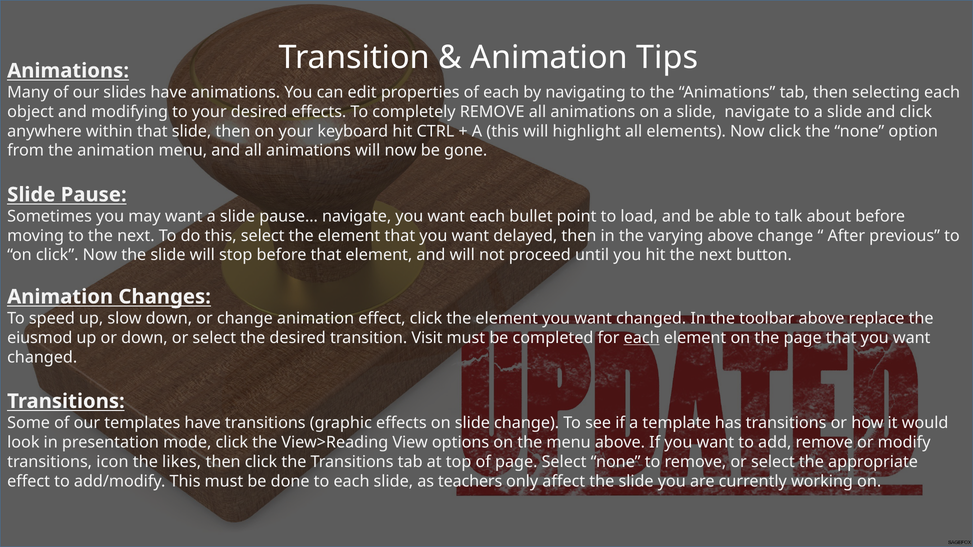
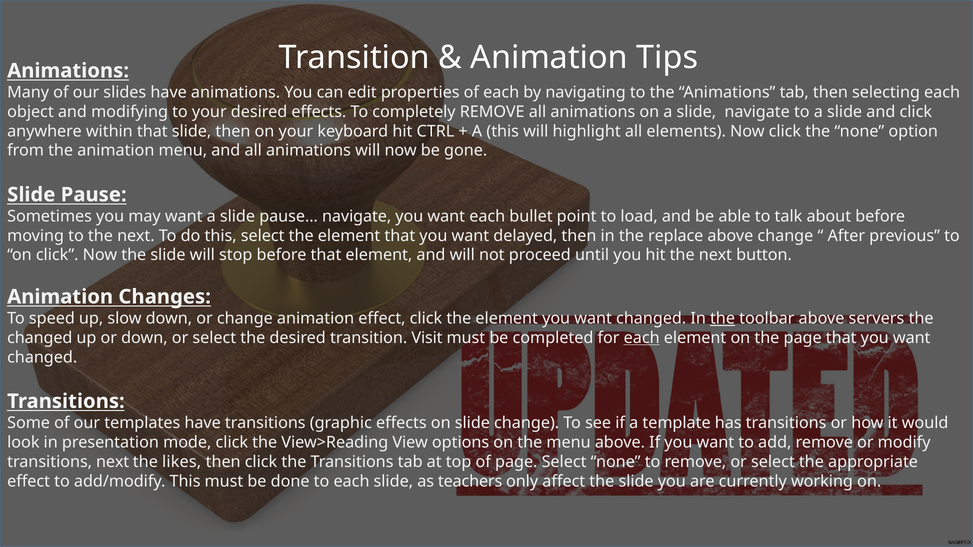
varying: varying -> replace (676, 236)
the underline: none -> present (723, 319)
replace: replace -> servers (876, 319)
eiusmod: eiusmod -> changed (40, 338)
transitions icon: icon -> next (113, 462)
